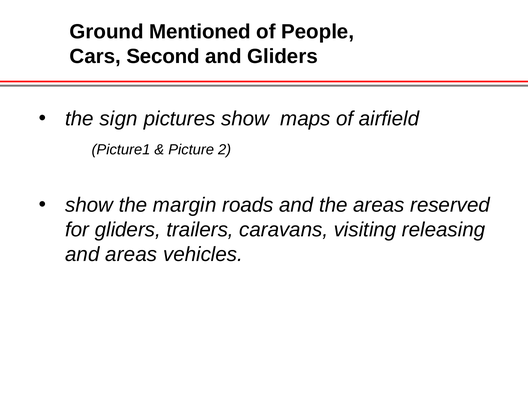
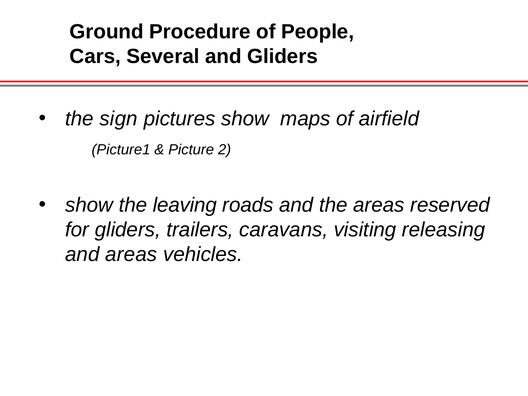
Mentioned: Mentioned -> Procedure (200, 32)
Second: Second -> Several (163, 56)
margin: margin -> leaving (185, 205)
